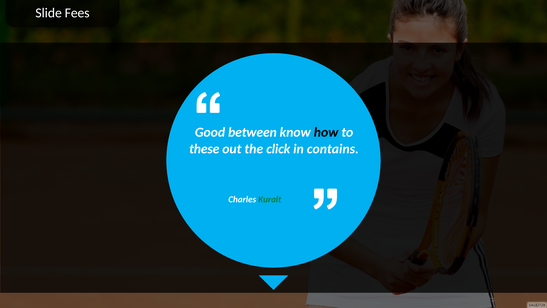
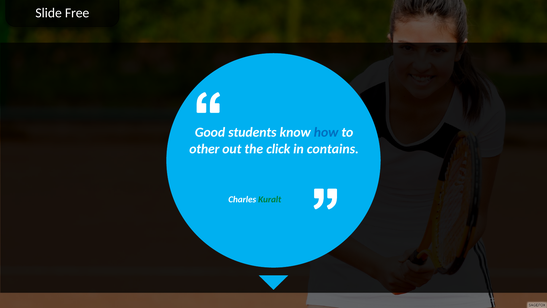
Fees: Fees -> Free (77, 13)
between: between -> students (252, 132)
how colour: black -> blue (326, 132)
these: these -> other (204, 149)
